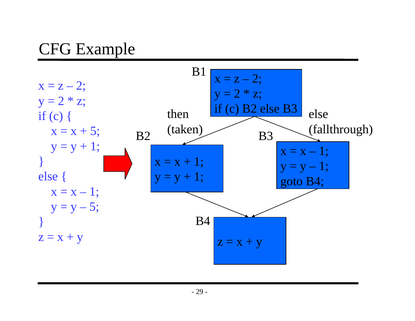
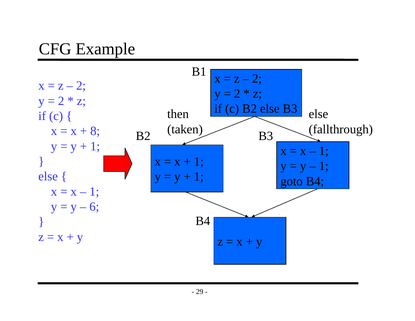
5: 5 -> 8 (95, 131)
5: 5 -> 6 (94, 206)
